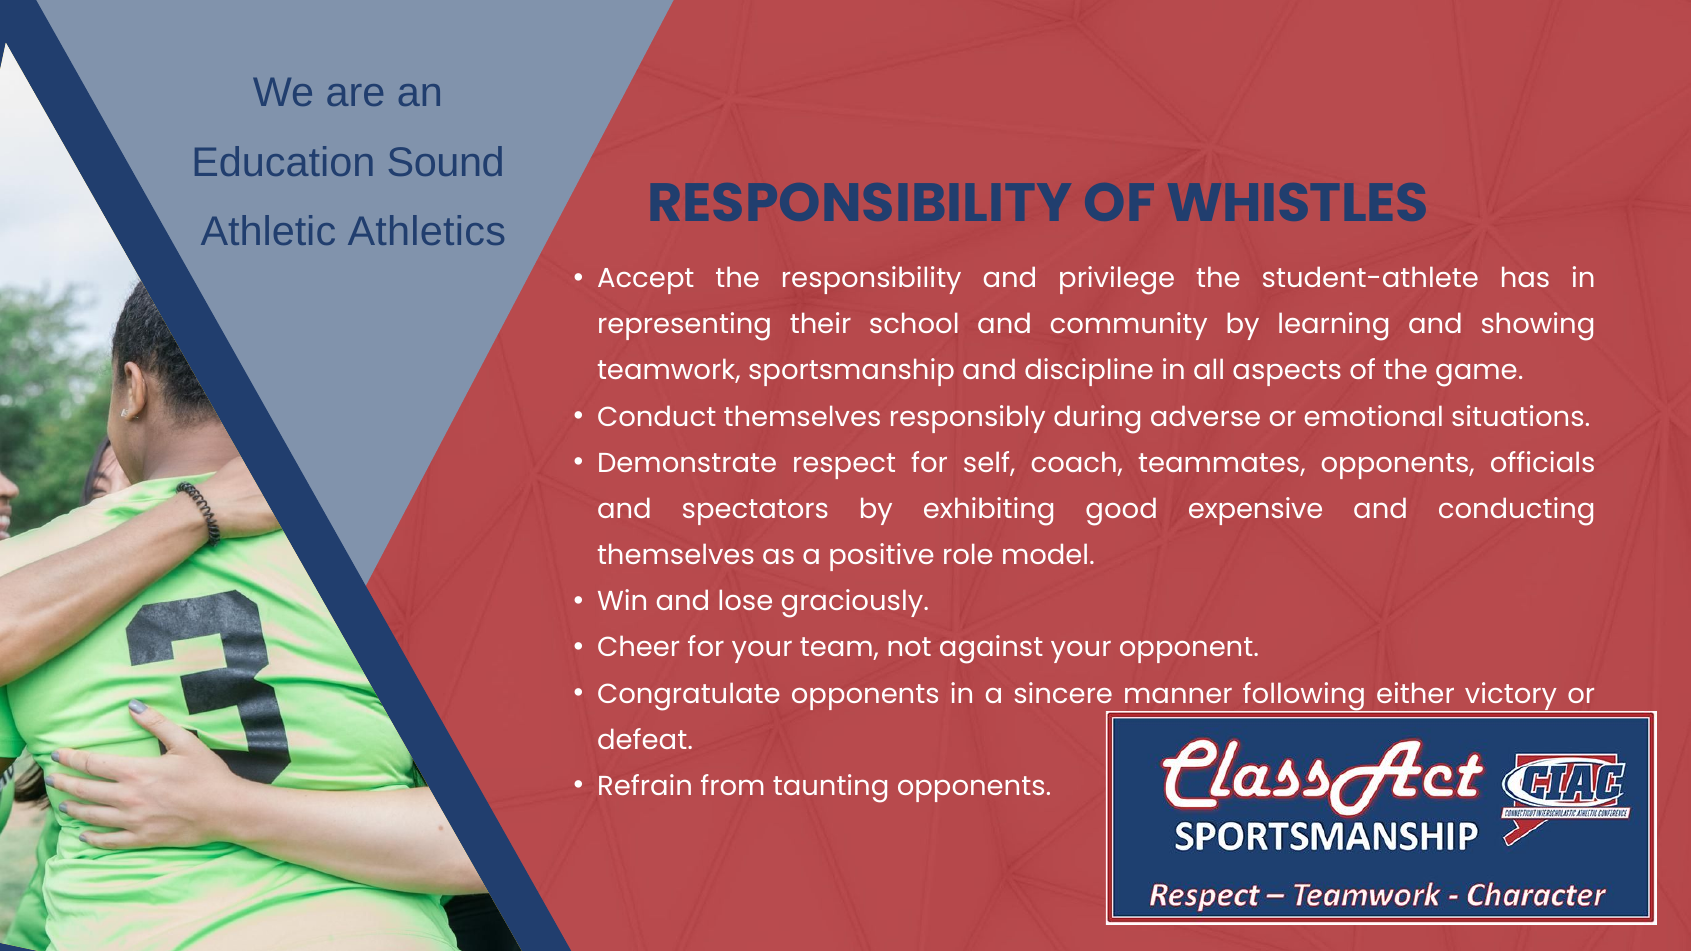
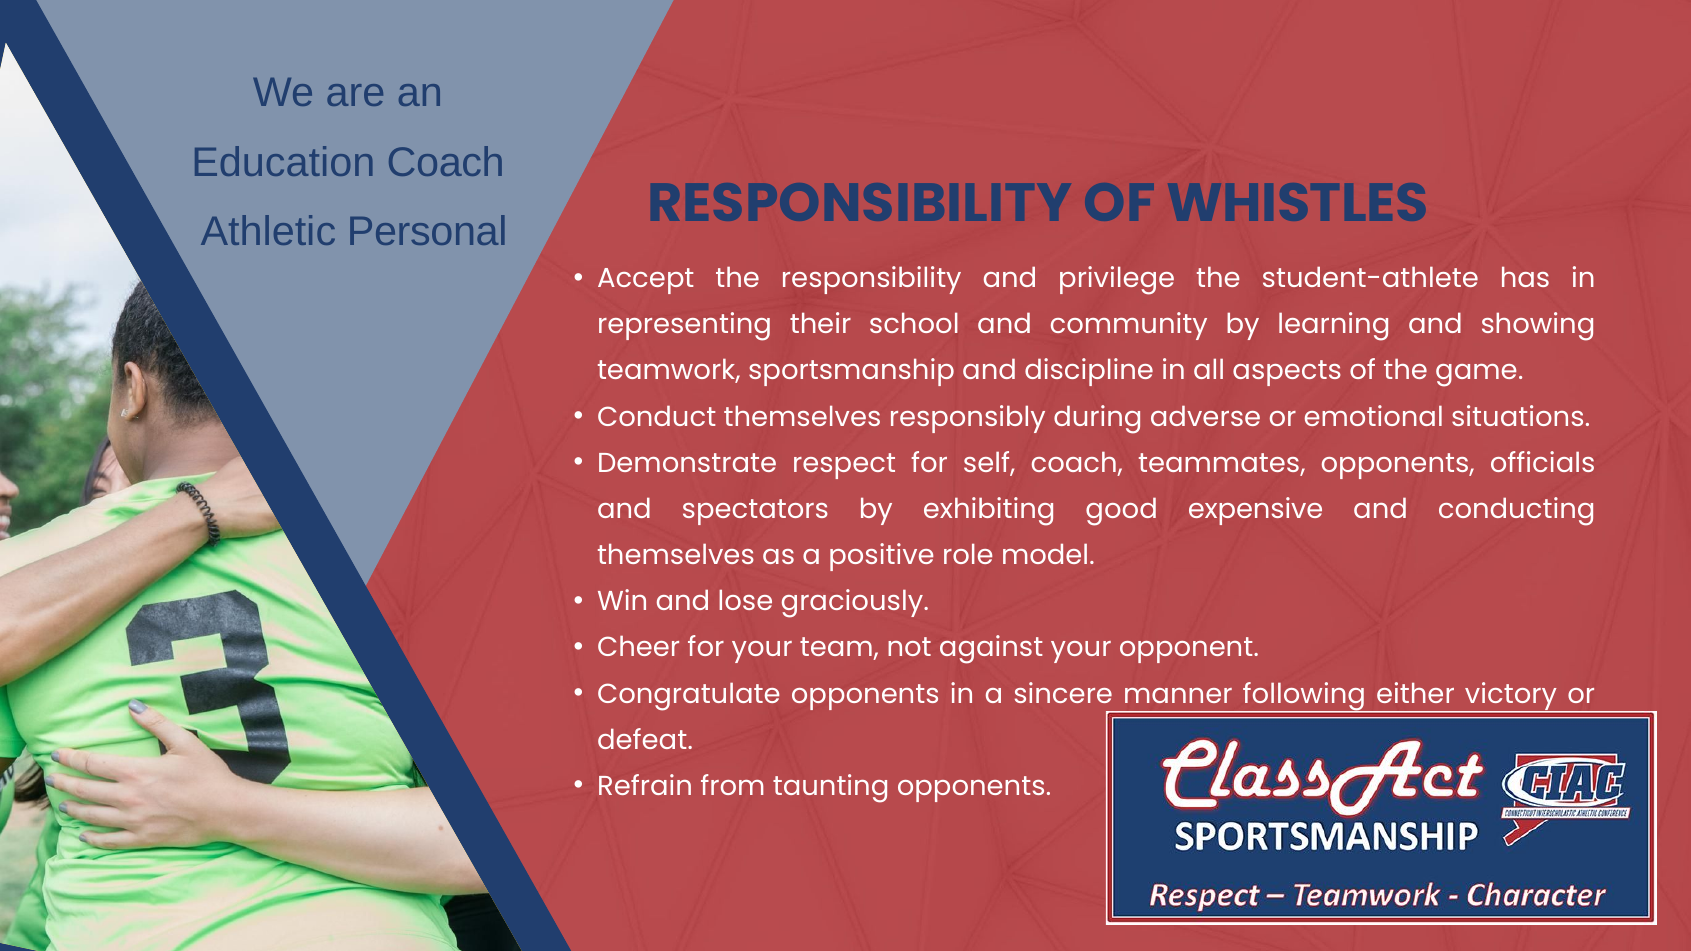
Education Sound: Sound -> Coach (446, 163)
Athletics: Athletics -> Personal (427, 232)
